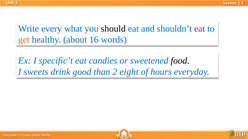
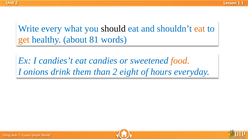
eat colour: purple -> orange (200, 29)
16: 16 -> 81 (94, 40)
specific’t: specific’t -> candies’t (56, 61)
food colour: black -> orange (180, 61)
sweets: sweets -> onions (36, 72)
good: good -> them (82, 72)
